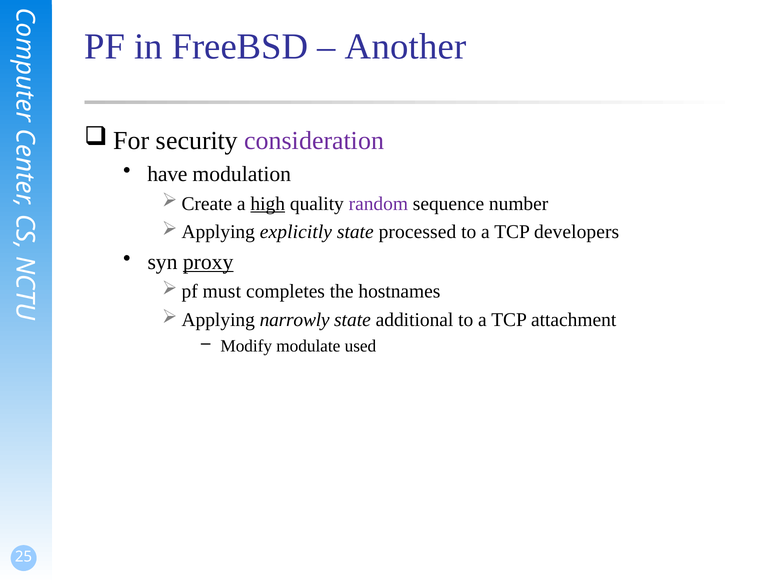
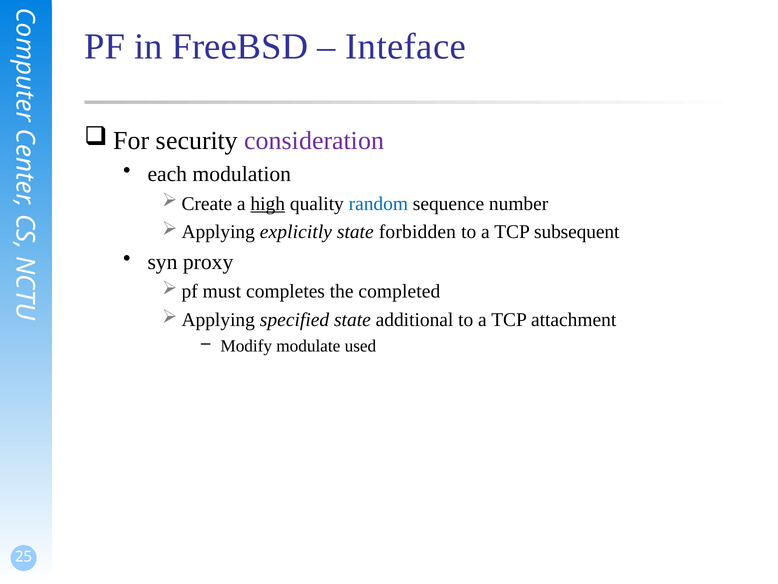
Another: Another -> Inteface (406, 47)
have: have -> each (167, 174)
random colour: purple -> blue (378, 204)
processed: processed -> forbidden (417, 232)
developers: developers -> subsequent (577, 232)
proxy underline: present -> none (208, 262)
hostnames: hostnames -> completed (399, 291)
narrowly: narrowly -> specified (295, 320)
